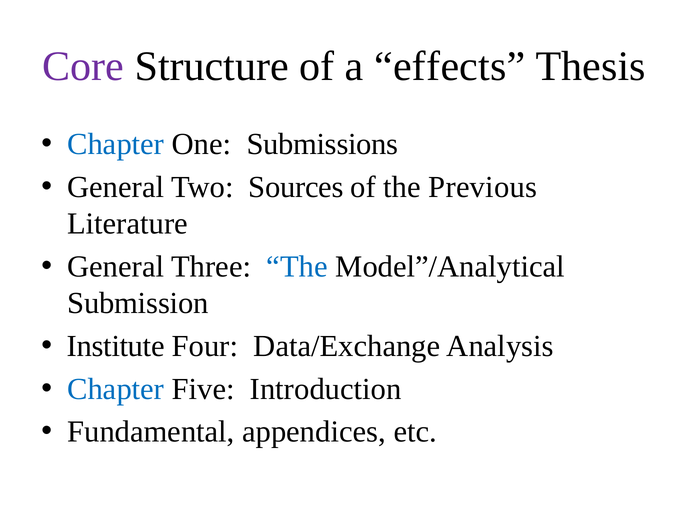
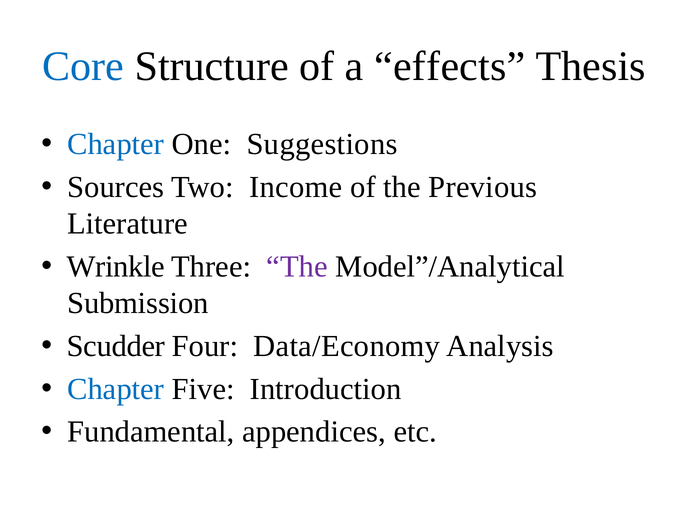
Core colour: purple -> blue (83, 67)
Submissions: Submissions -> Suggestions (322, 145)
General: General -> Sources (116, 187)
Sources: Sources -> Income (296, 187)
General: General -> Wrinkle (116, 267)
The colour: blue -> purple (297, 267)
Institute: Institute -> Scudder (116, 347)
Data/Exchange: Data/Exchange -> Data/Economy (347, 347)
